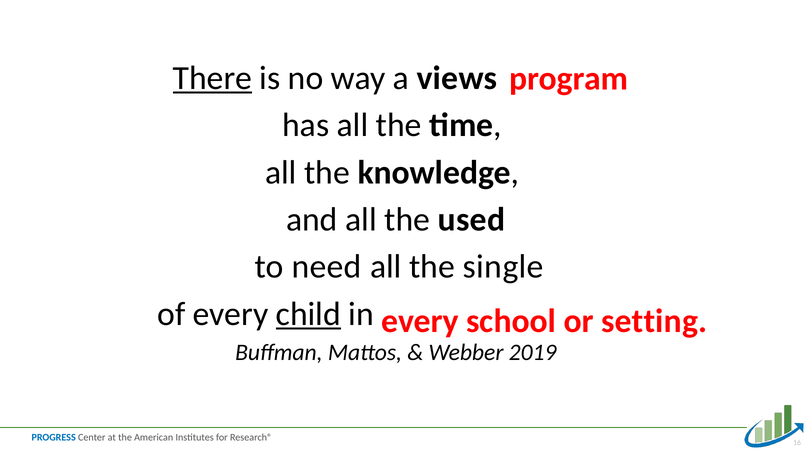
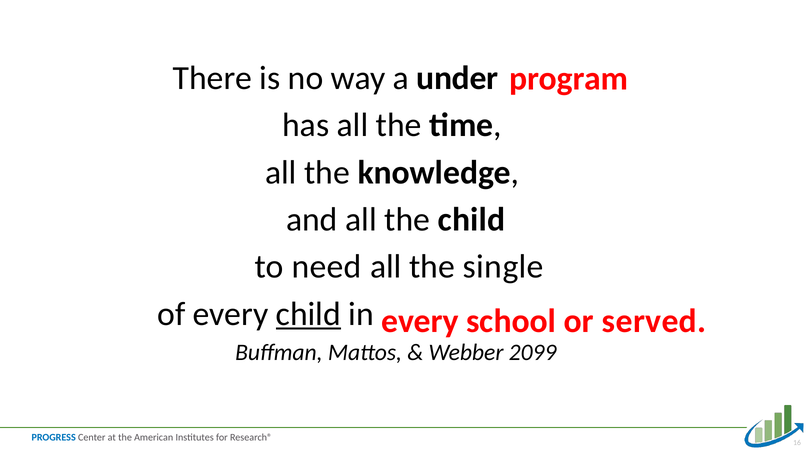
There underline: present -> none (212, 78)
views: views -> under (457, 78)
the used: used -> child (472, 220)
setting: setting -> served (654, 321)
2019: 2019 -> 2099 (533, 352)
